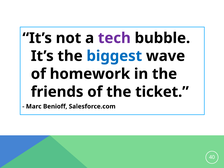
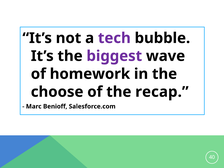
biggest colour: blue -> purple (114, 56)
friends: friends -> choose (57, 92)
ticket: ticket -> recap (162, 92)
